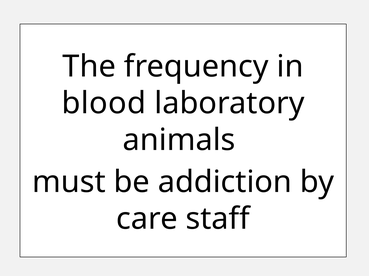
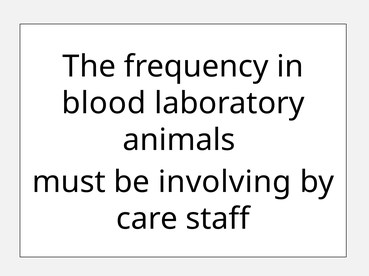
addiction: addiction -> involving (225, 182)
